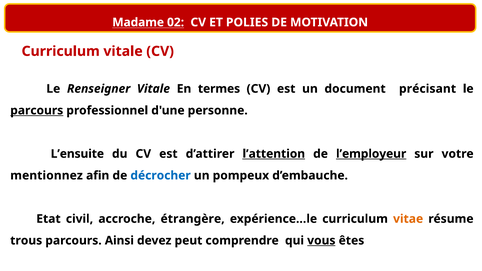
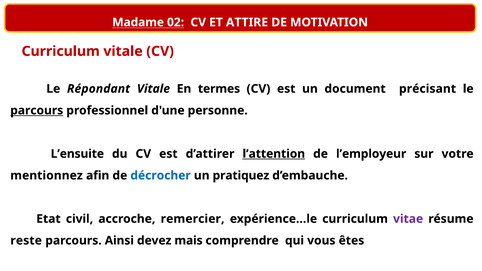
POLIES: POLIES -> ATTIRE (247, 22)
Renseigner: Renseigner -> Répondant (99, 89)
l’employeur underline: present -> none (371, 154)
pompeux: pompeux -> pratiquez (241, 176)
étrangère: étrangère -> remercier (193, 219)
vitae colour: orange -> purple (408, 219)
trous: trous -> reste (26, 241)
peut: peut -> mais (189, 241)
vous underline: present -> none (321, 241)
